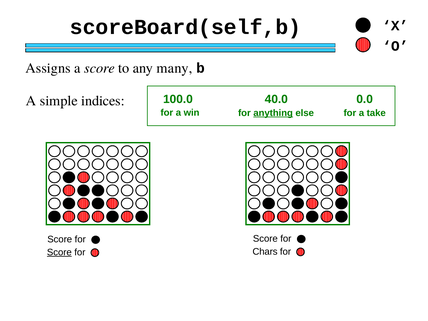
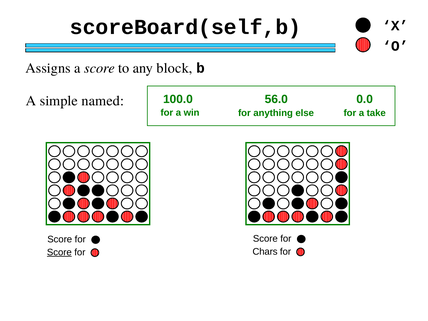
many: many -> block (175, 68)
40.0: 40.0 -> 56.0 (276, 99)
indices: indices -> named (103, 101)
anything underline: present -> none (273, 113)
